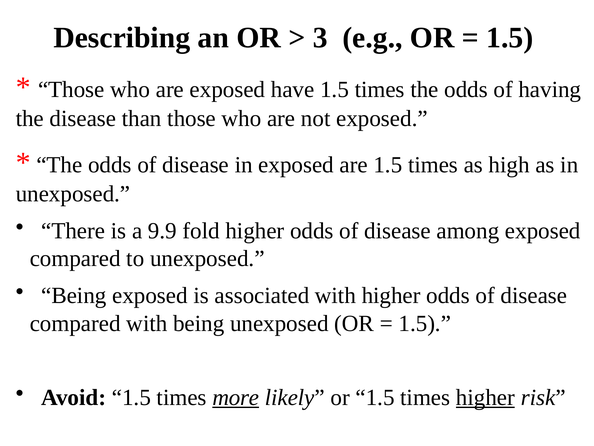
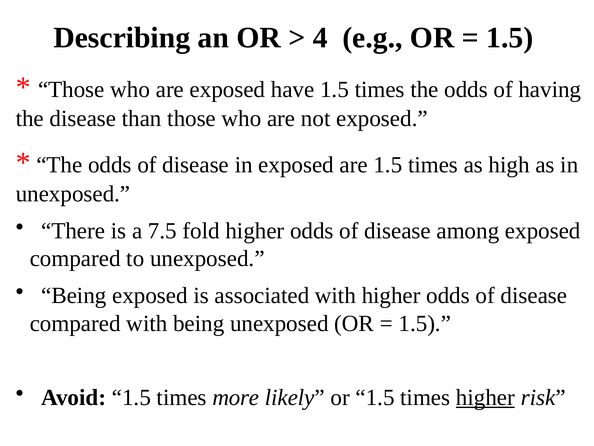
3: 3 -> 4 (320, 38)
9.9: 9.9 -> 7.5 (162, 231)
more underline: present -> none (236, 397)
